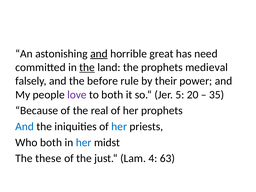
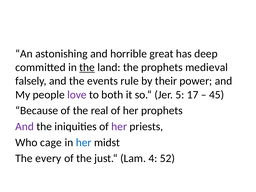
and underline: present -> none (99, 54)
need: need -> deep (206, 54)
before: before -> events (103, 81)
20: 20 -> 17 (193, 95)
35: 35 -> 45 (217, 95)
And colour: blue -> purple (25, 127)
her colour: blue -> purple (119, 127)
Who both: both -> cage (51, 142)
these: these -> every (48, 158)
63: 63 -> 52 (167, 158)
